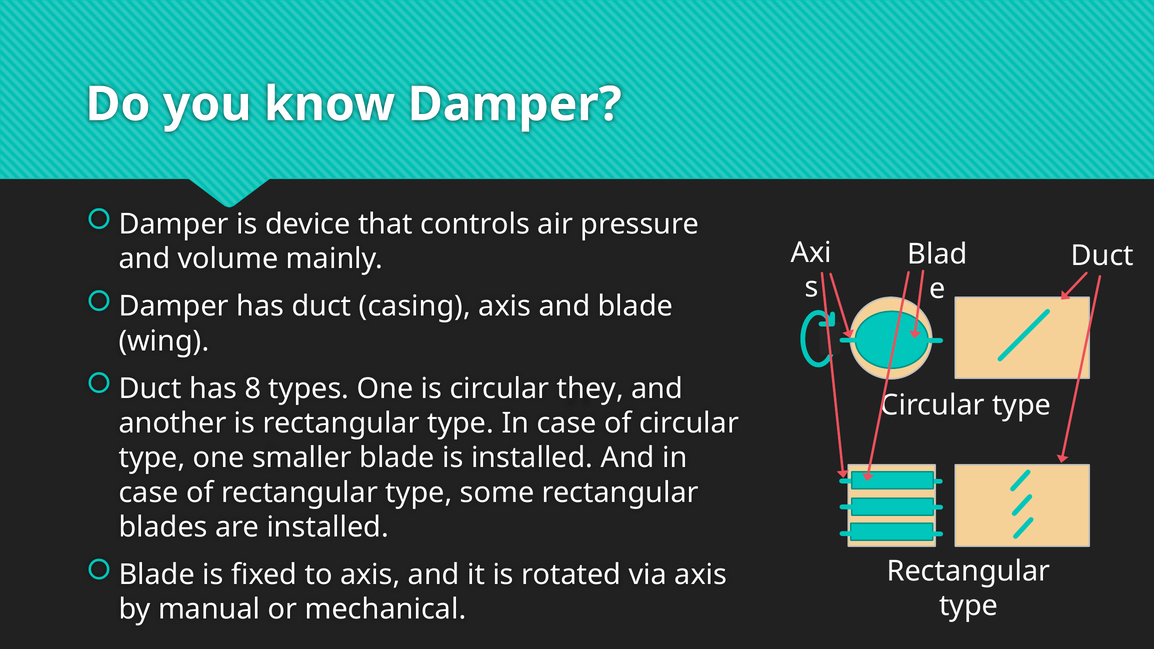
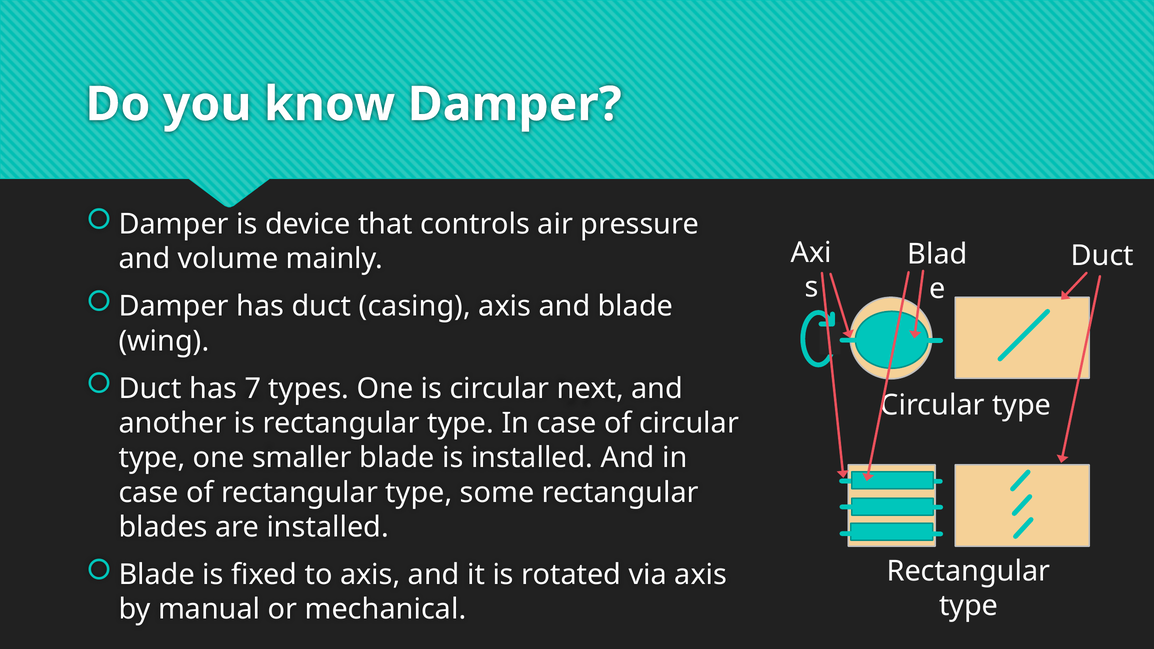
8: 8 -> 7 (253, 389)
they: they -> next (590, 389)
